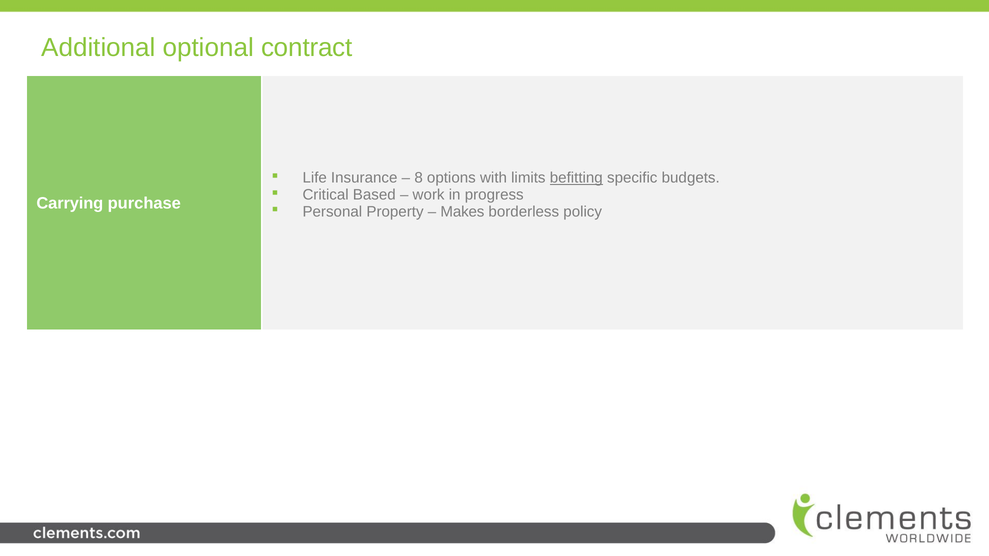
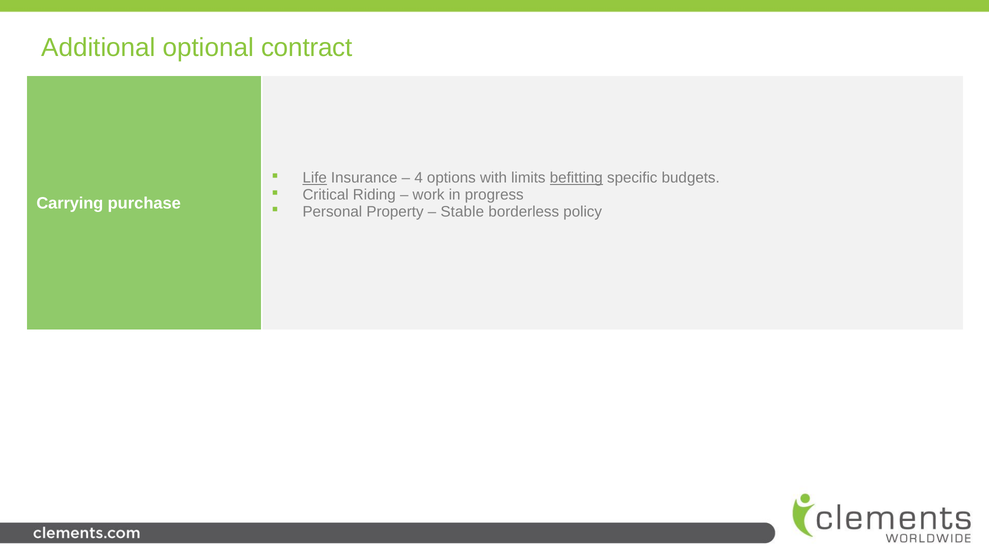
Life underline: none -> present (315, 178)
8: 8 -> 4 (419, 178)
Based: Based -> Riding (374, 195)
Makes: Makes -> Stable (462, 212)
